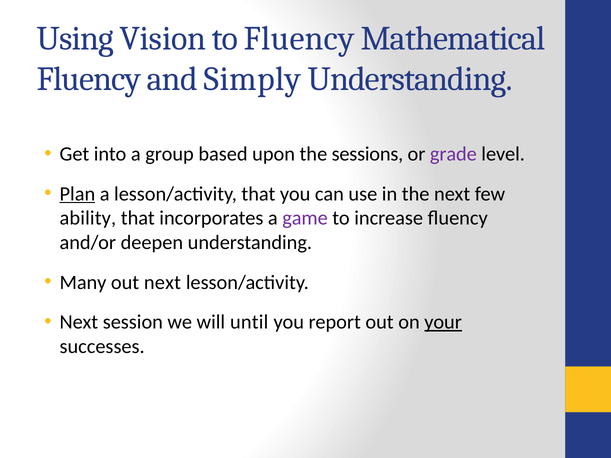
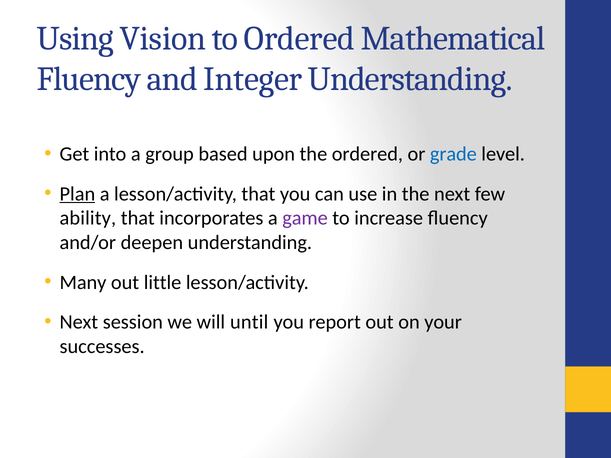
to Fluency: Fluency -> Ordered (300, 39)
Simply: Simply -> Integer (253, 79)
the sessions: sessions -> ordered (367, 154)
grade colour: purple -> blue (453, 154)
out next: next -> little (163, 282)
your underline: present -> none (443, 322)
